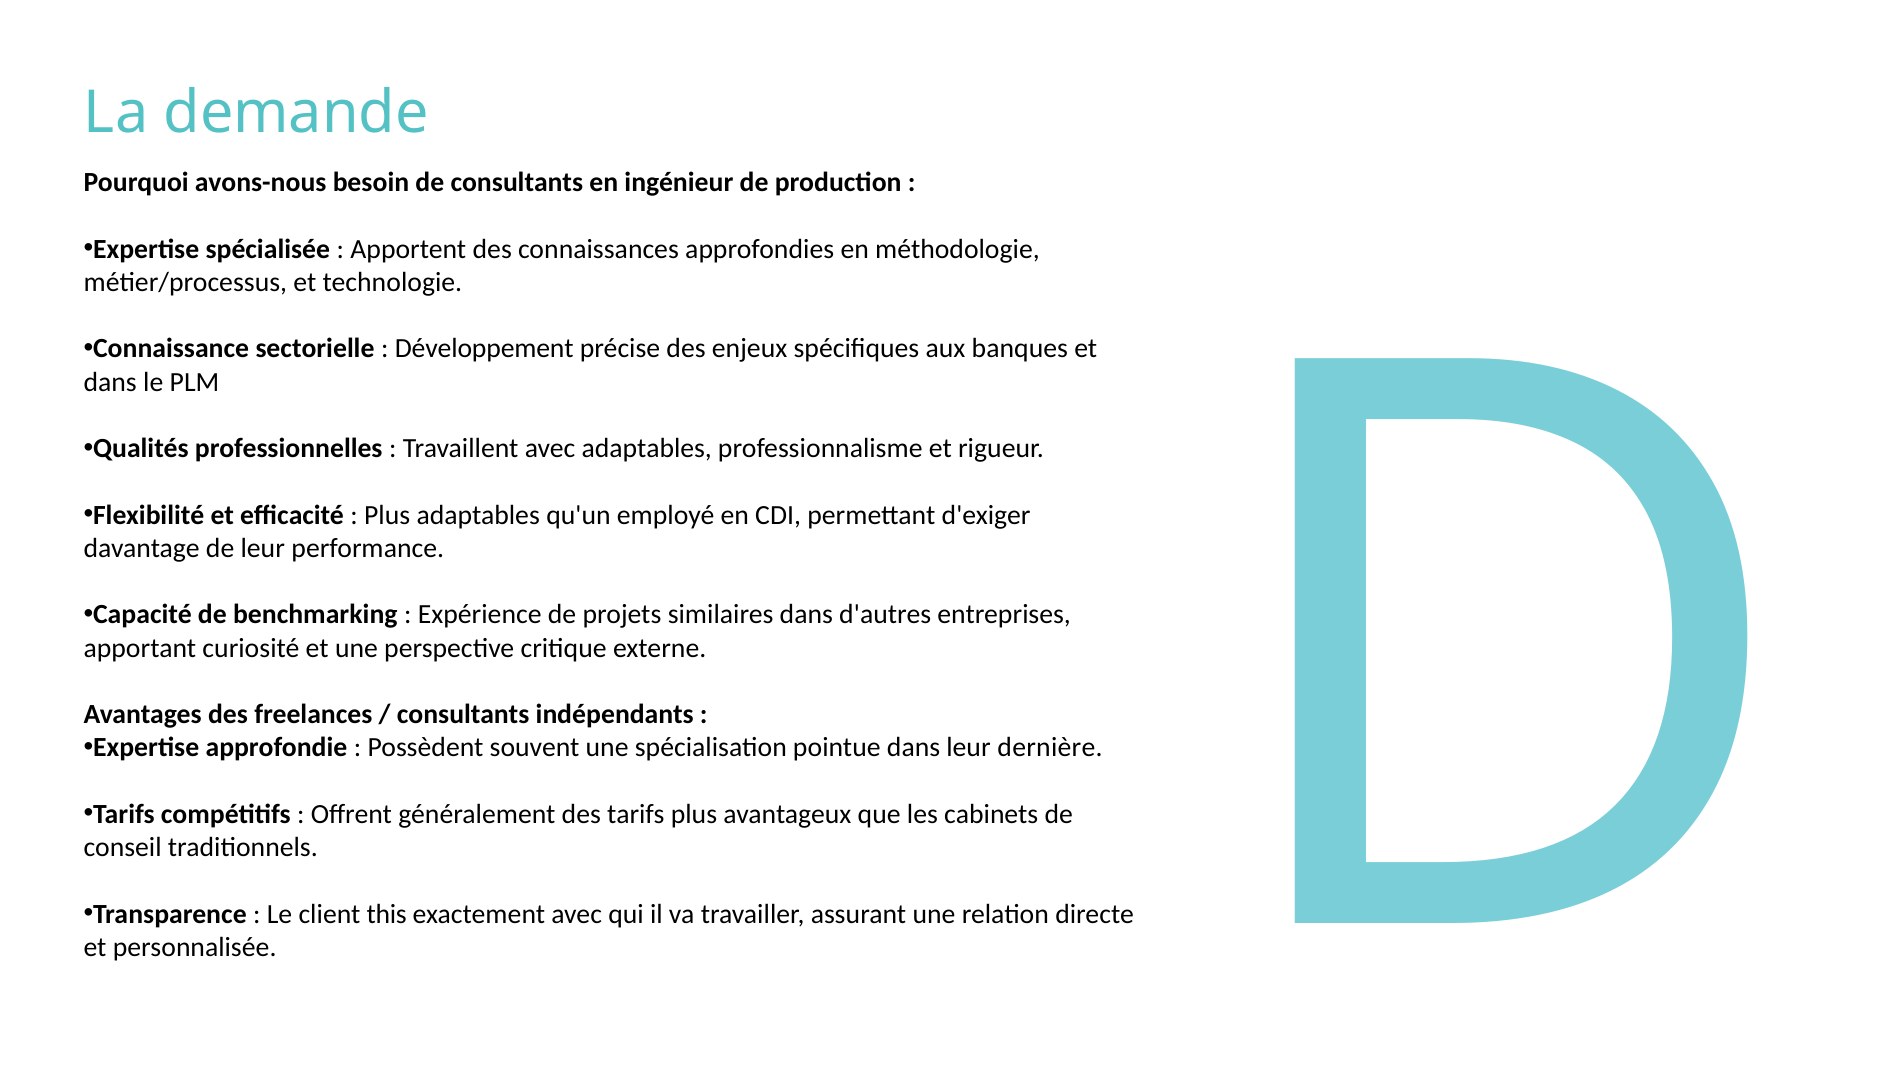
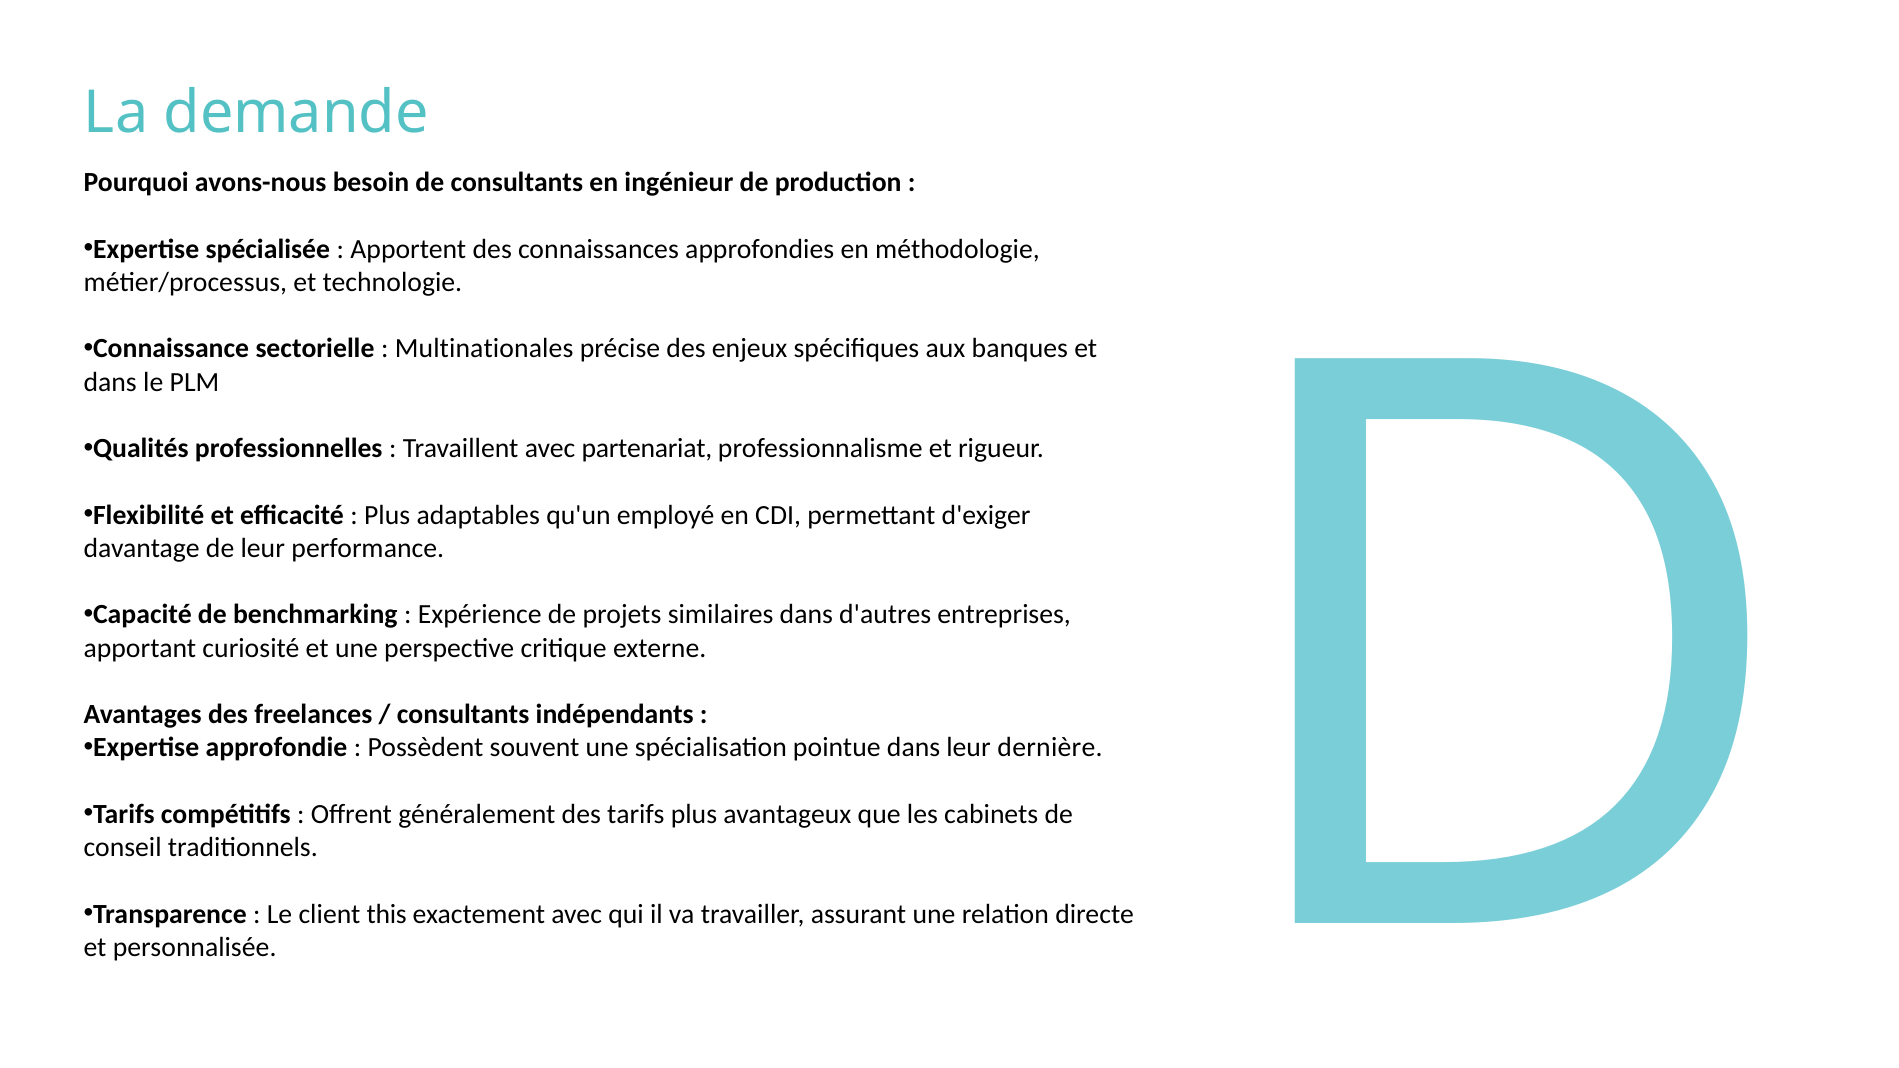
Développement: Développement -> Multinationales (484, 349)
avec adaptables: adaptables -> partenariat (647, 449)
